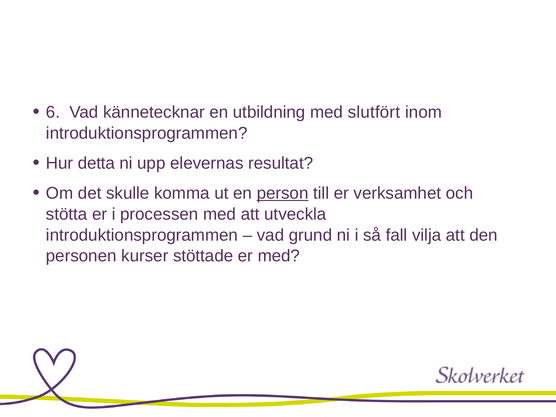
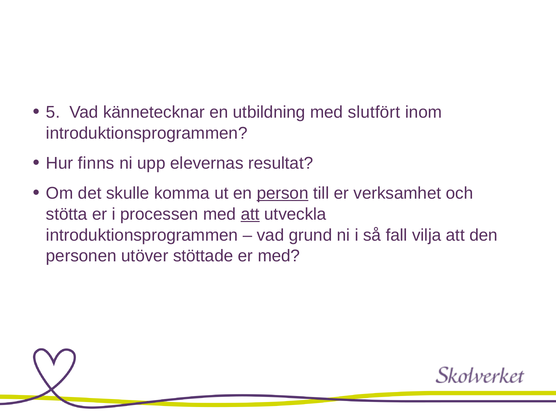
6: 6 -> 5 (53, 112)
detta: detta -> finns (96, 163)
att underline: none -> present (250, 214)
kurser: kurser -> utöver (145, 256)
